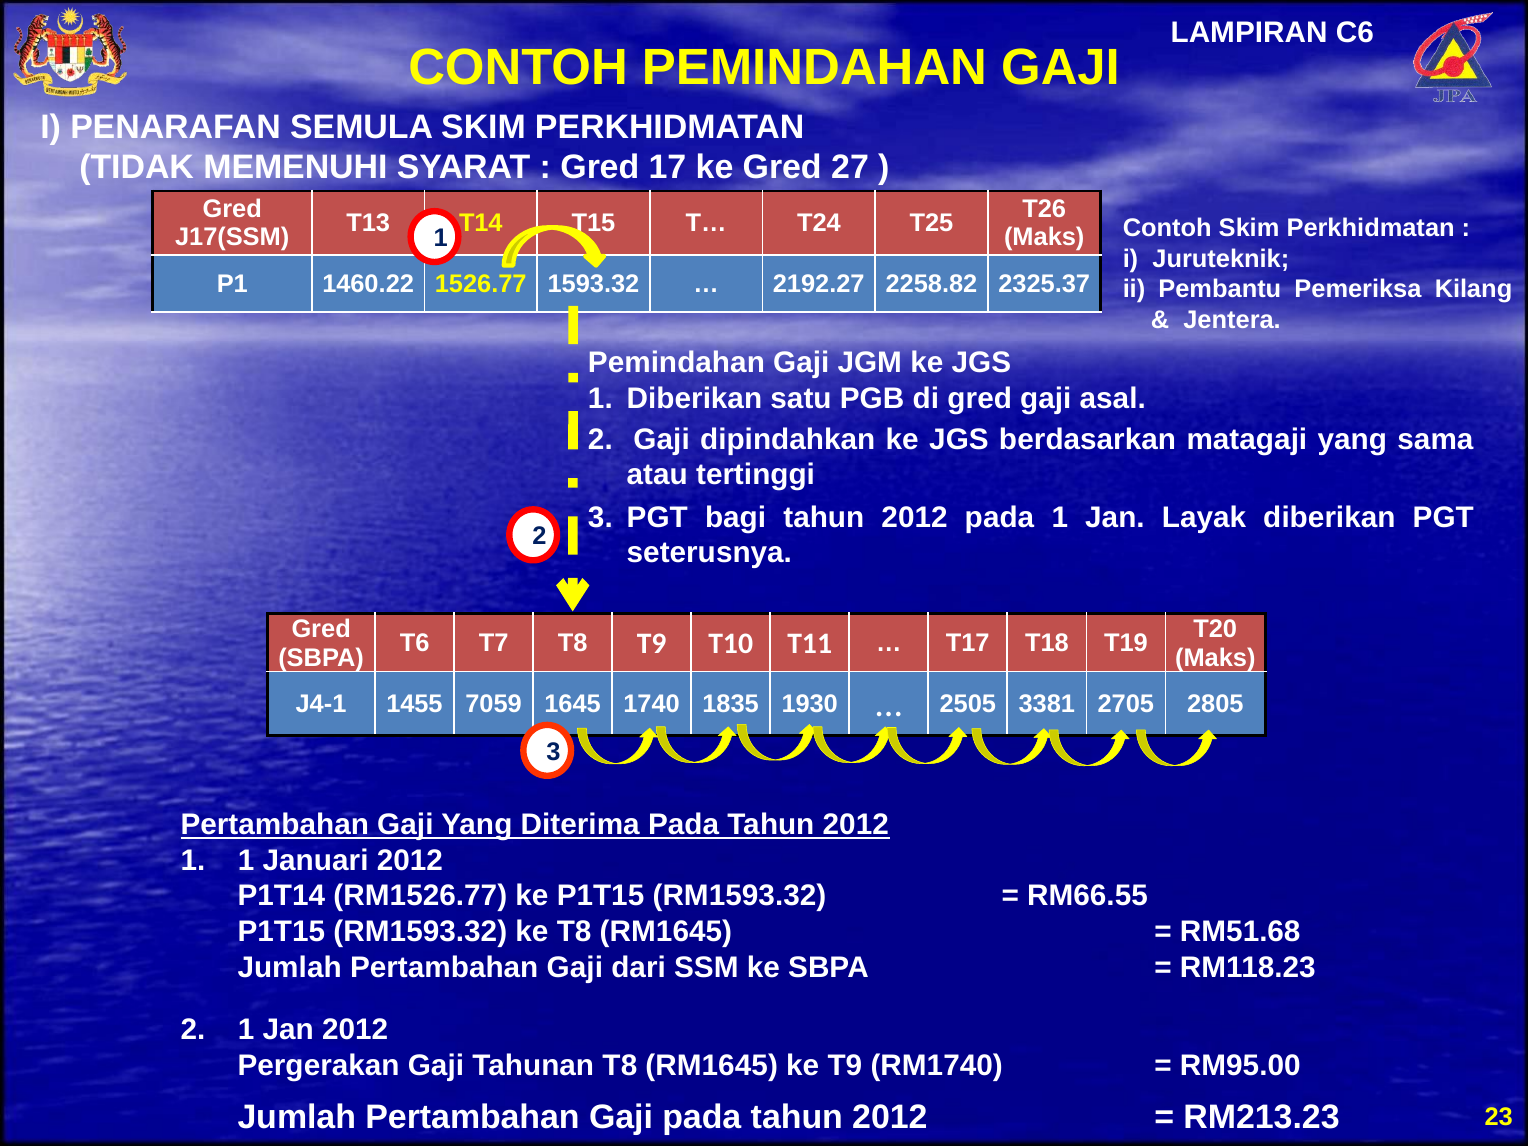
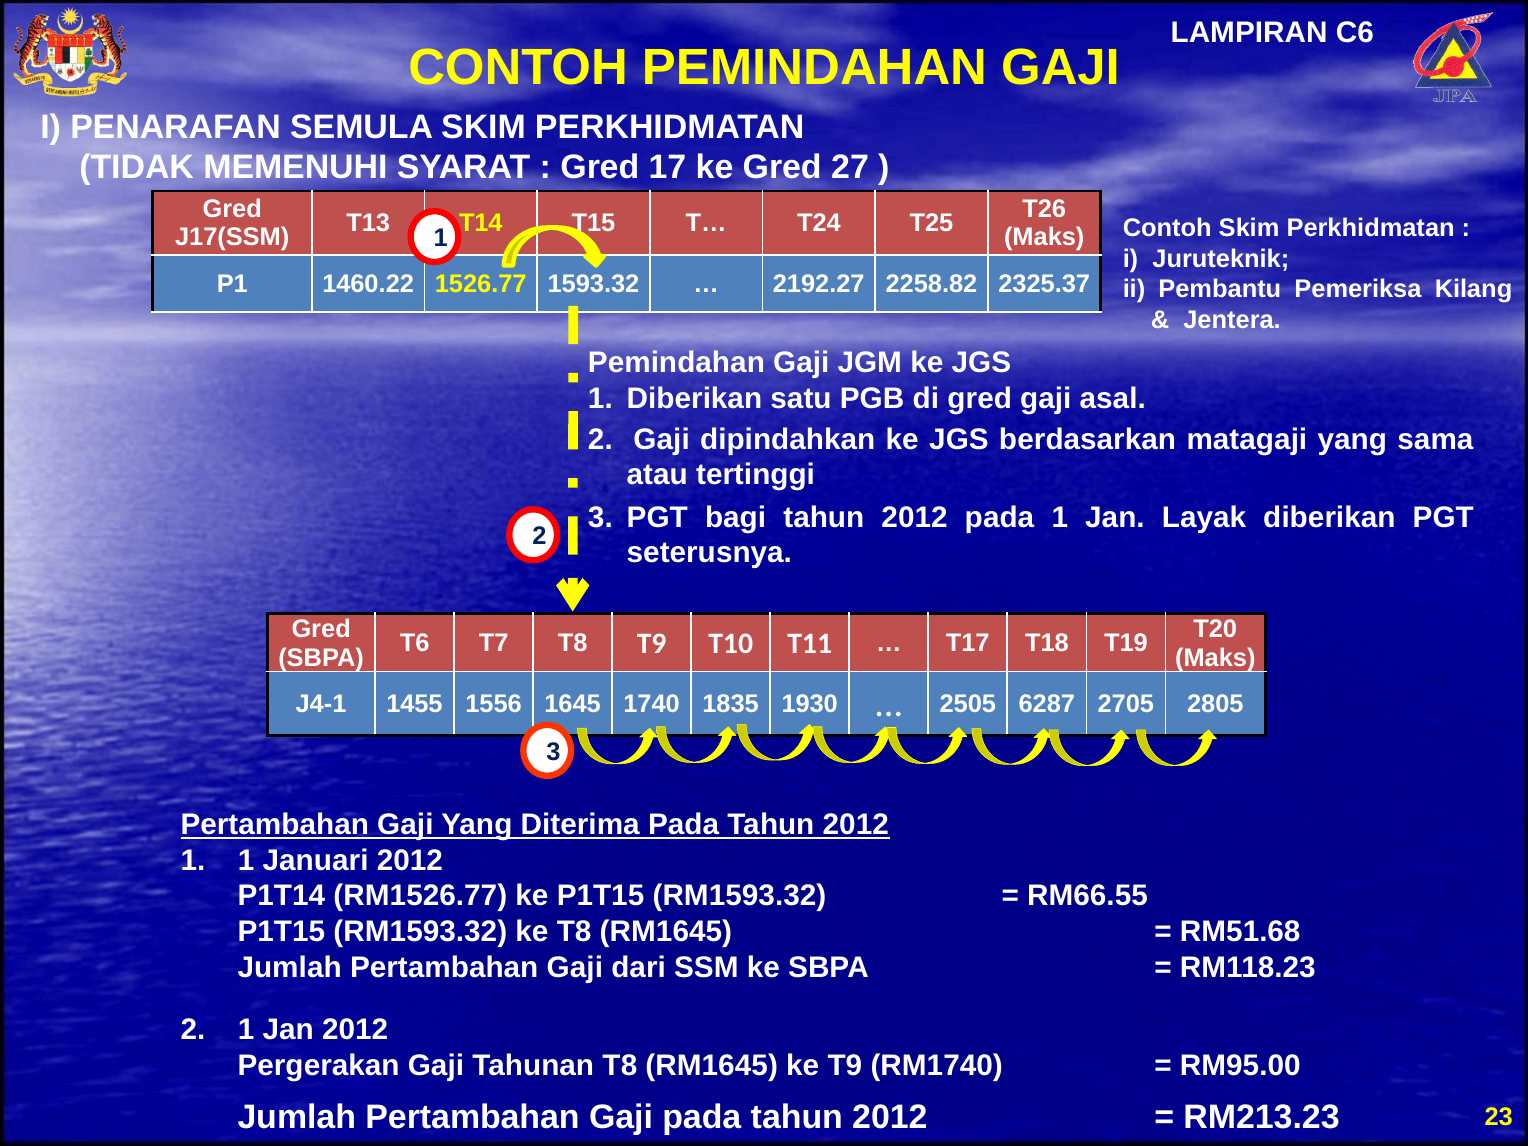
7059: 7059 -> 1556 (494, 704)
3381: 3381 -> 6287 (1047, 704)
